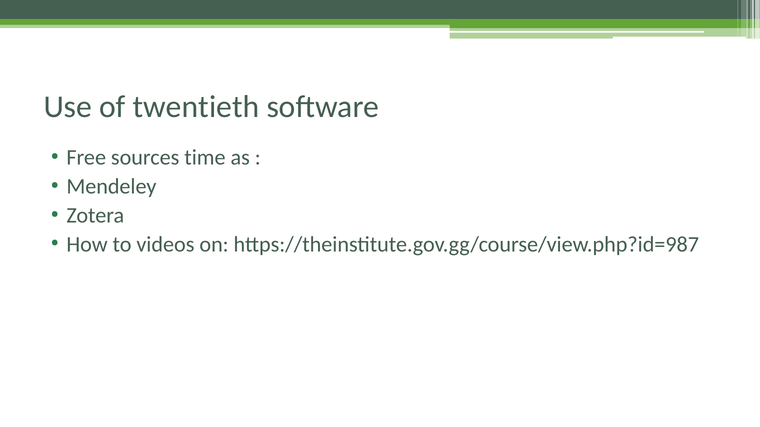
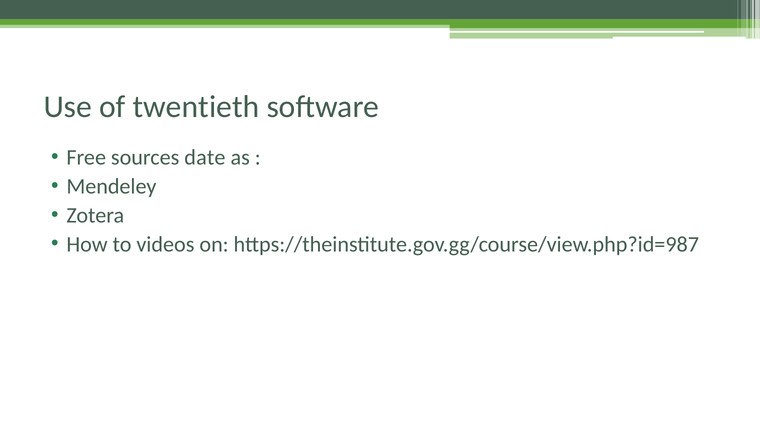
time: time -> date (205, 158)
